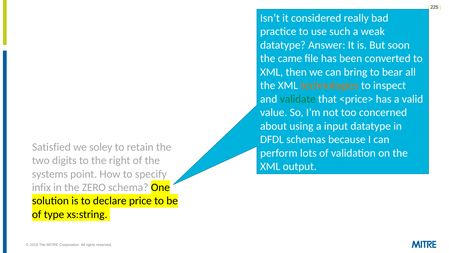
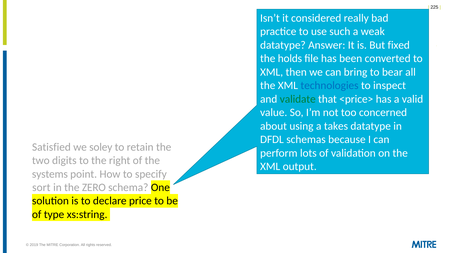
soon: soon -> fixed (399, 45)
came: came -> holds (290, 58)
technologies colour: orange -> blue (330, 85)
input: input -> takes (336, 126)
infix: infix -> sort (41, 187)
